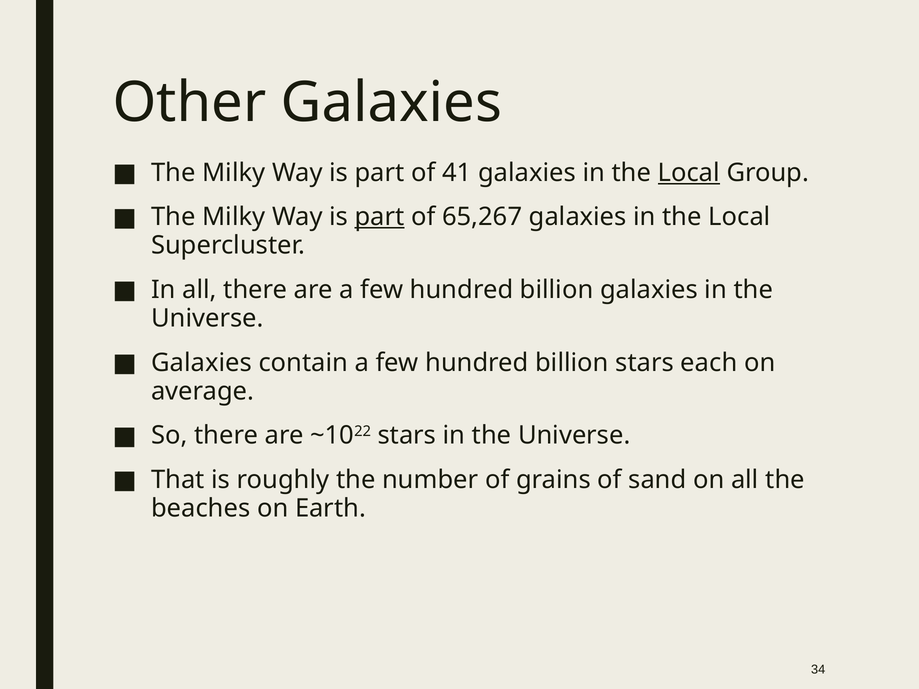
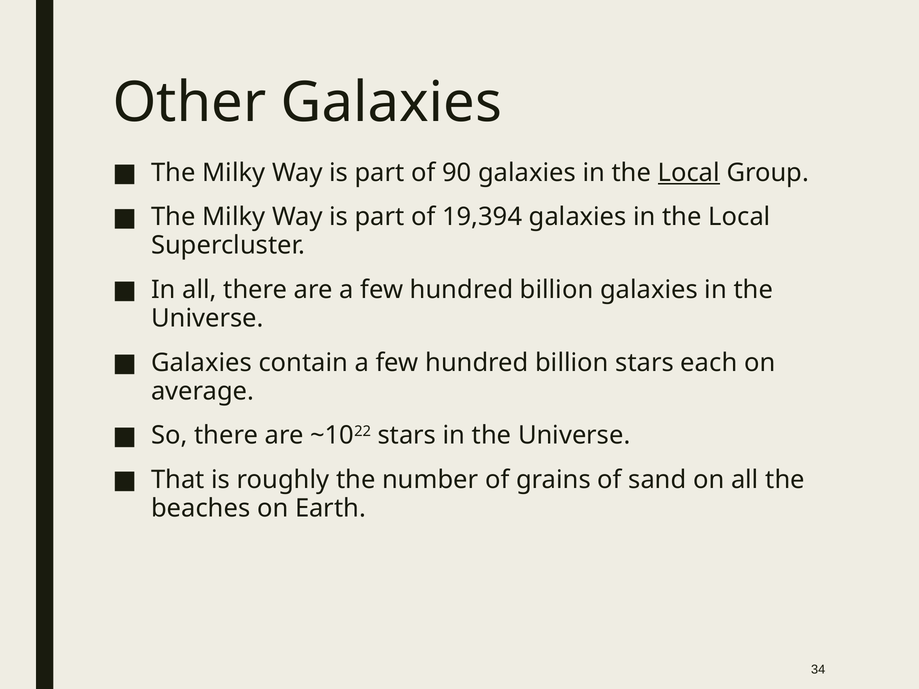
41: 41 -> 90 (457, 173)
part underline: present -> none (380, 217)
65,267: 65,267 -> 19,394 (482, 217)
